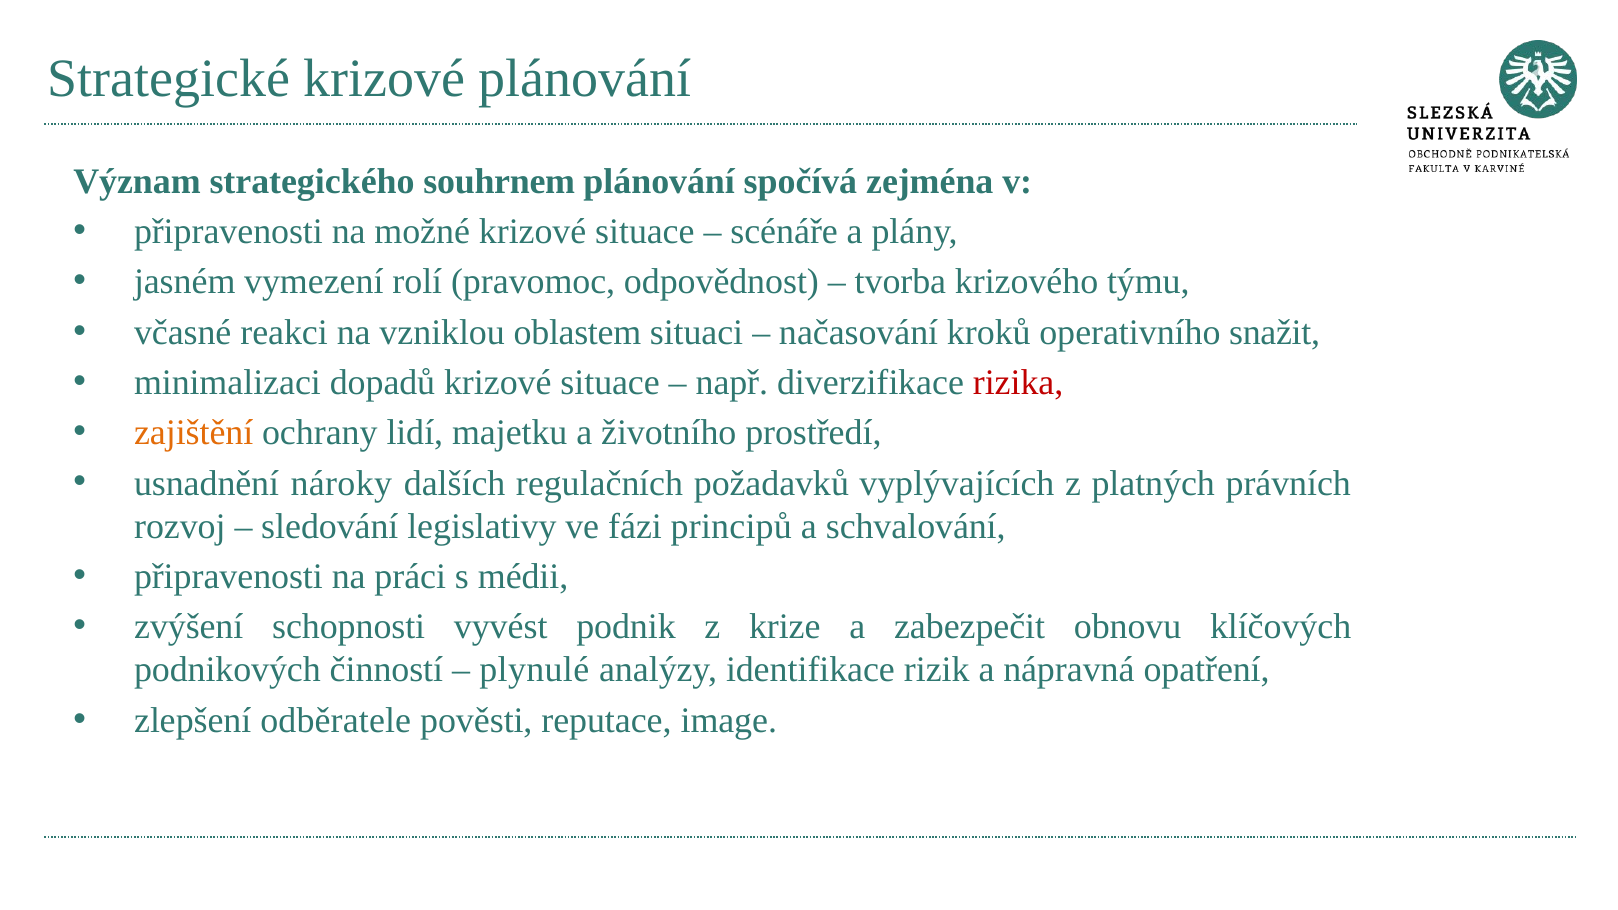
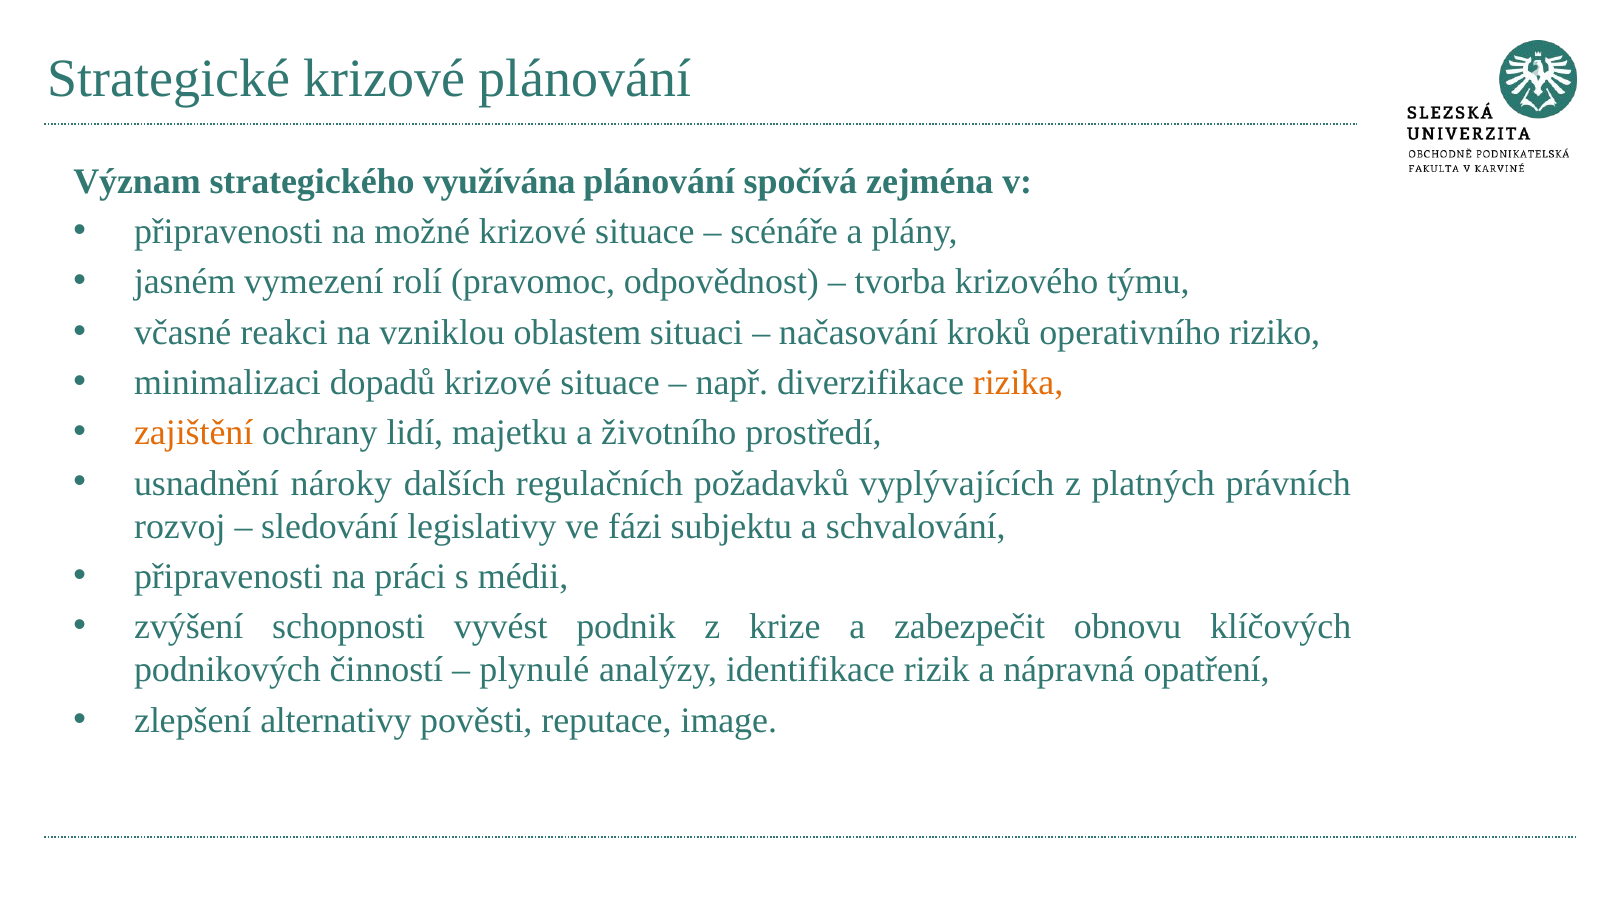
souhrnem: souhrnem -> využívána (499, 181)
snažit: snažit -> riziko (1275, 332)
rizika colour: red -> orange (1018, 383)
principů: principů -> subjektu (731, 526)
odběratele: odběratele -> alternativy (336, 721)
